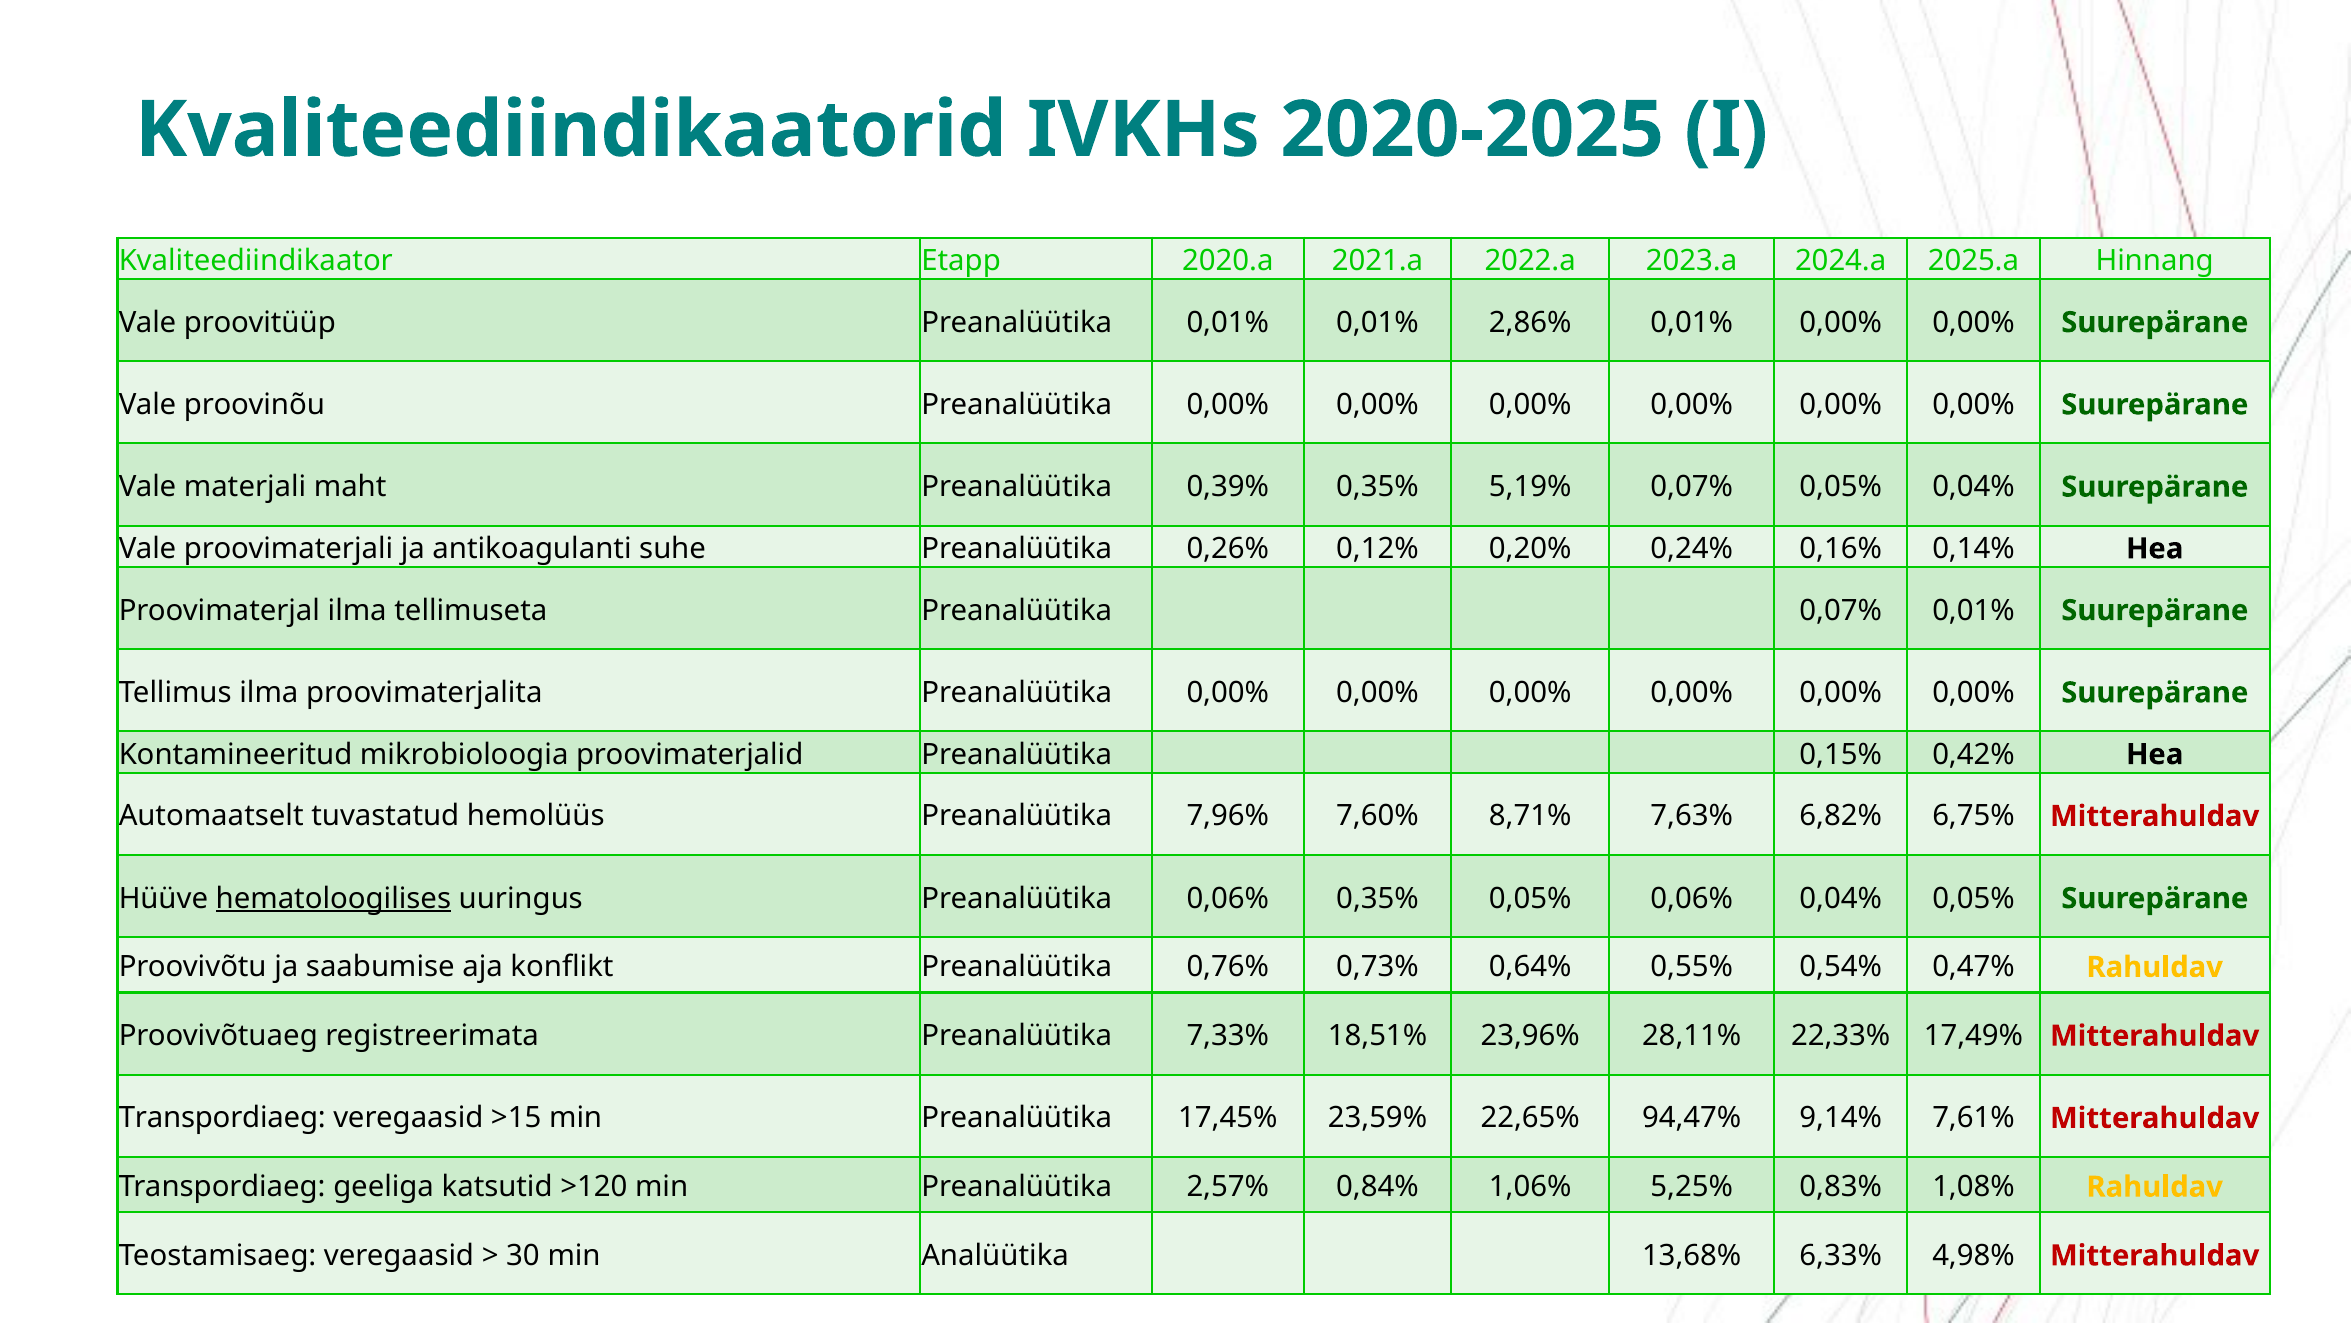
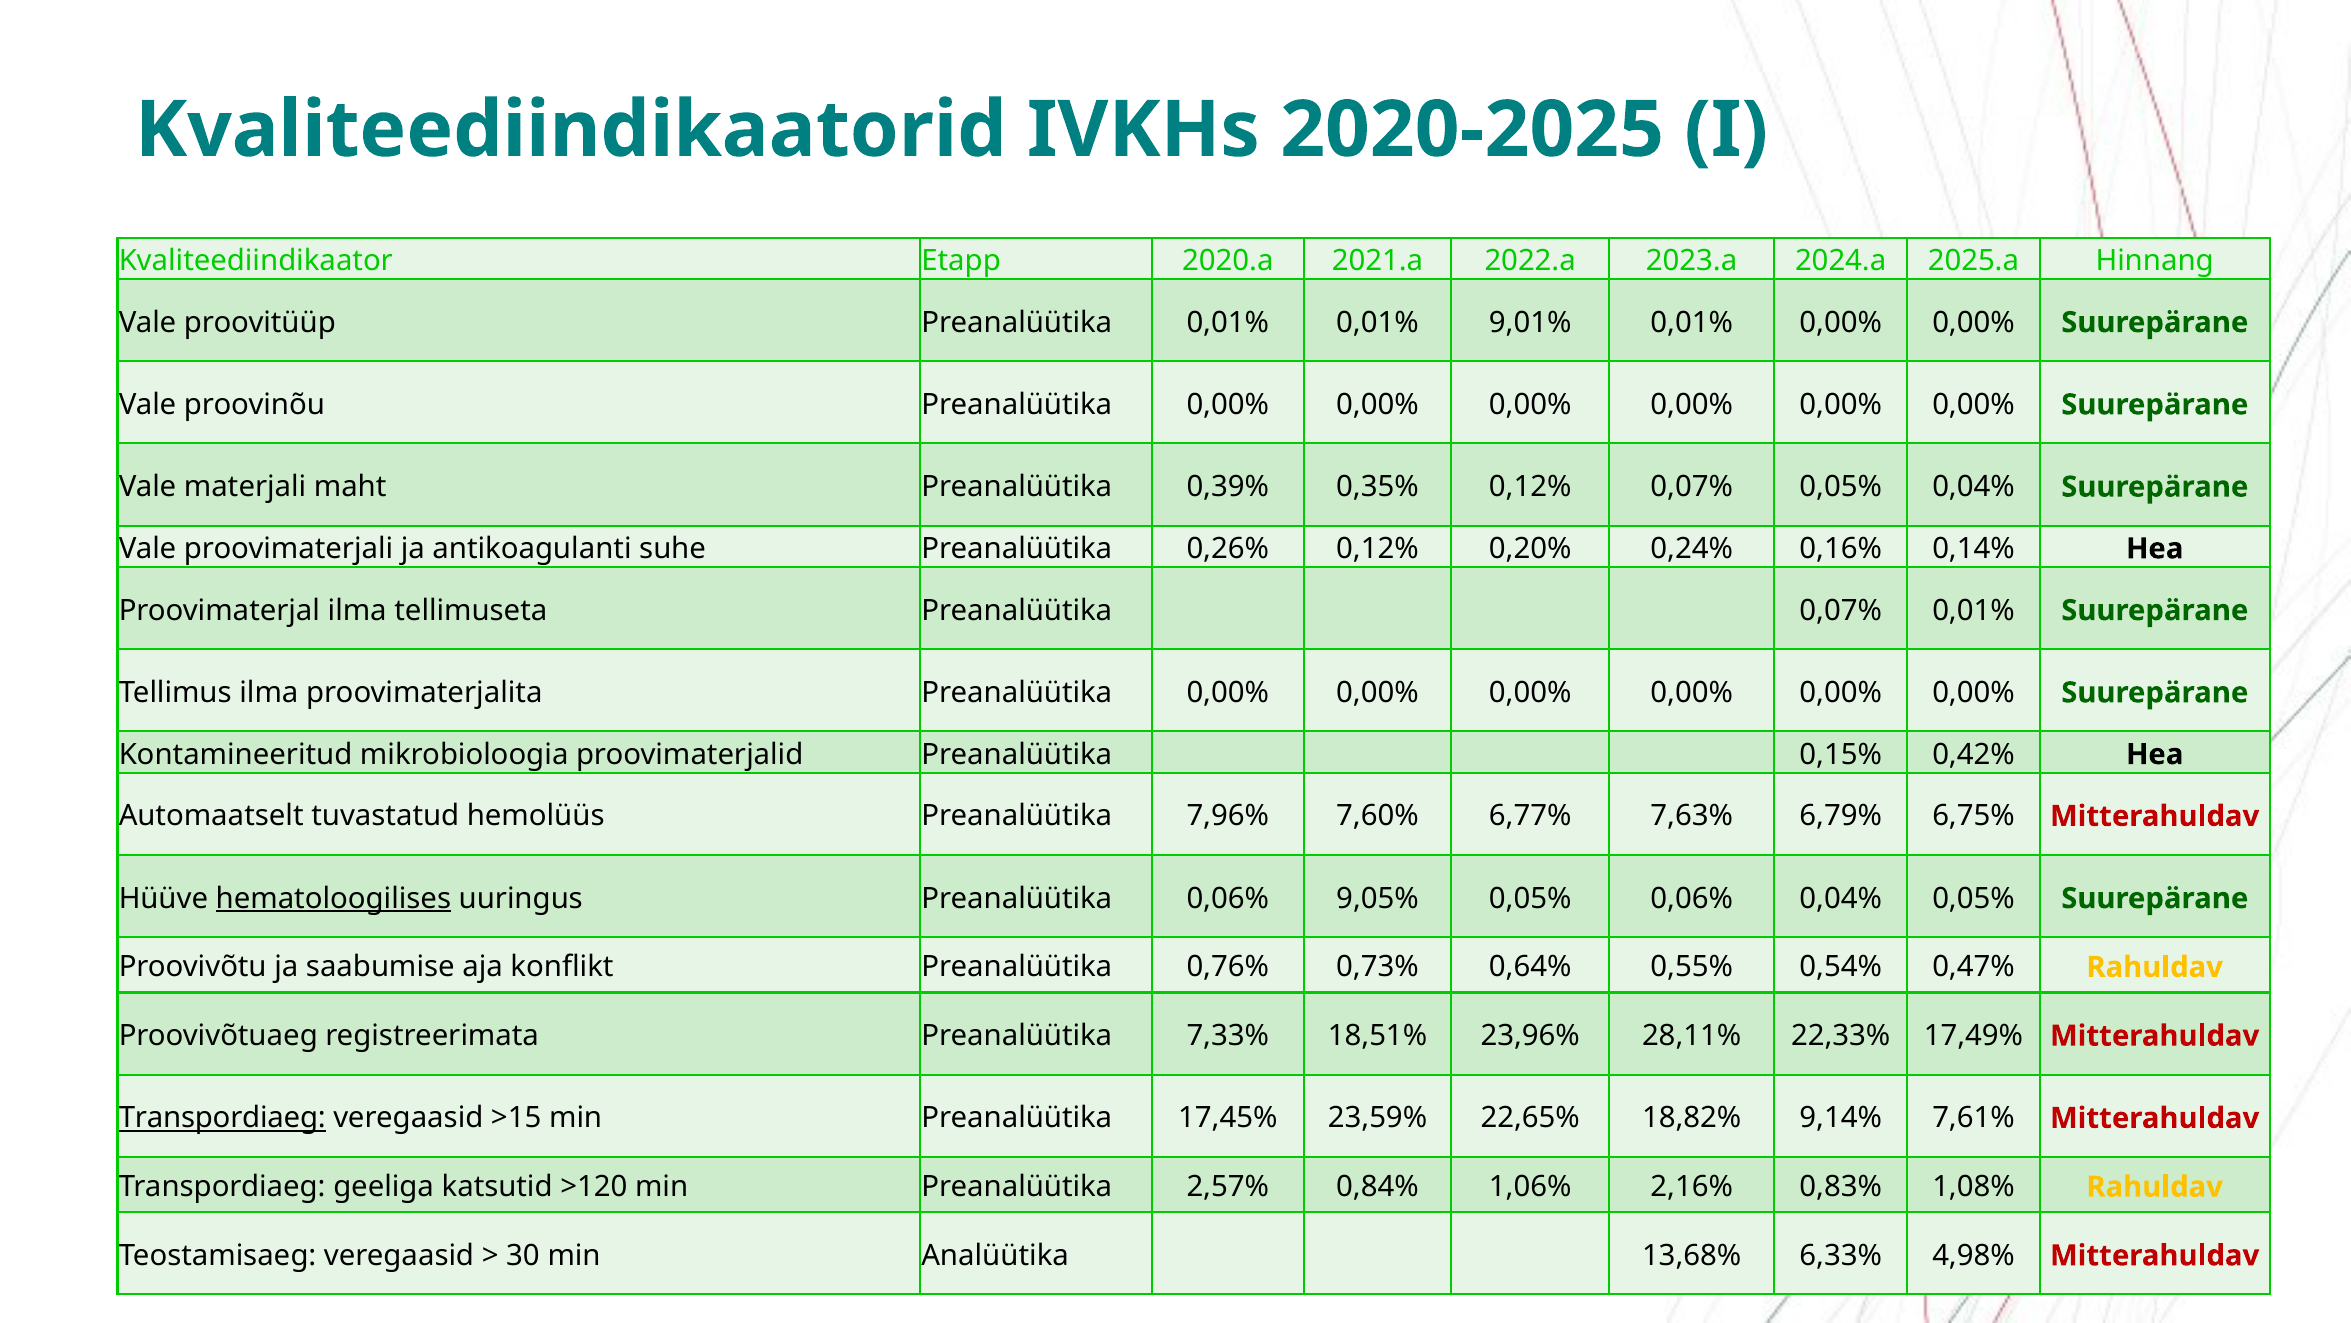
2,86%: 2,86% -> 9,01% (1530, 322)
0,35% 5,19%: 5,19% -> 0,12% (1530, 487)
8,71%: 8,71% -> 6,77% (1530, 816)
6,82%: 6,82% -> 6,79% (1841, 816)
0,06% 0,35%: 0,35% -> 9,05% (1377, 898)
Transpordiaeg underline: none -> present (222, 1118)
94,47%: 94,47% -> 18,82% (1692, 1118)
5,25%: 5,25% -> 2,16% (1692, 1186)
